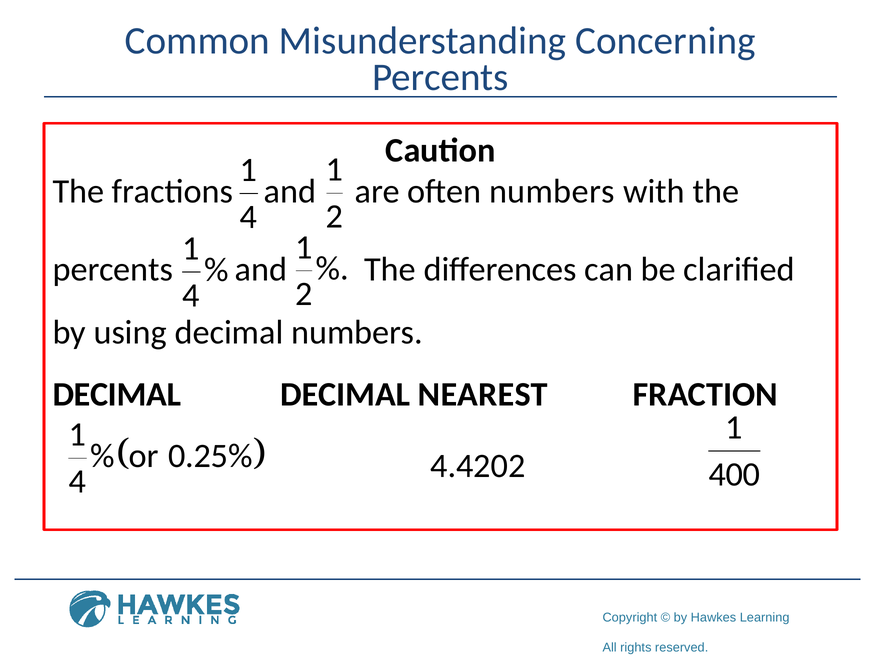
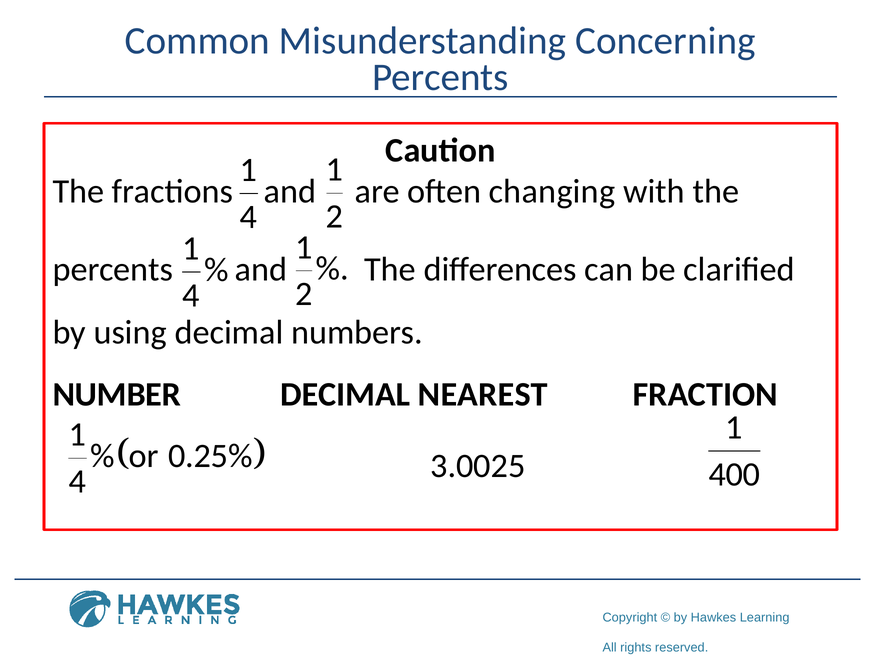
often numbers: numbers -> changing (552, 192)
DECIMAL: DECIMAL -> NUMBER (117, 395)
4.4202: 4.4202 -> 3.0025 (478, 467)
